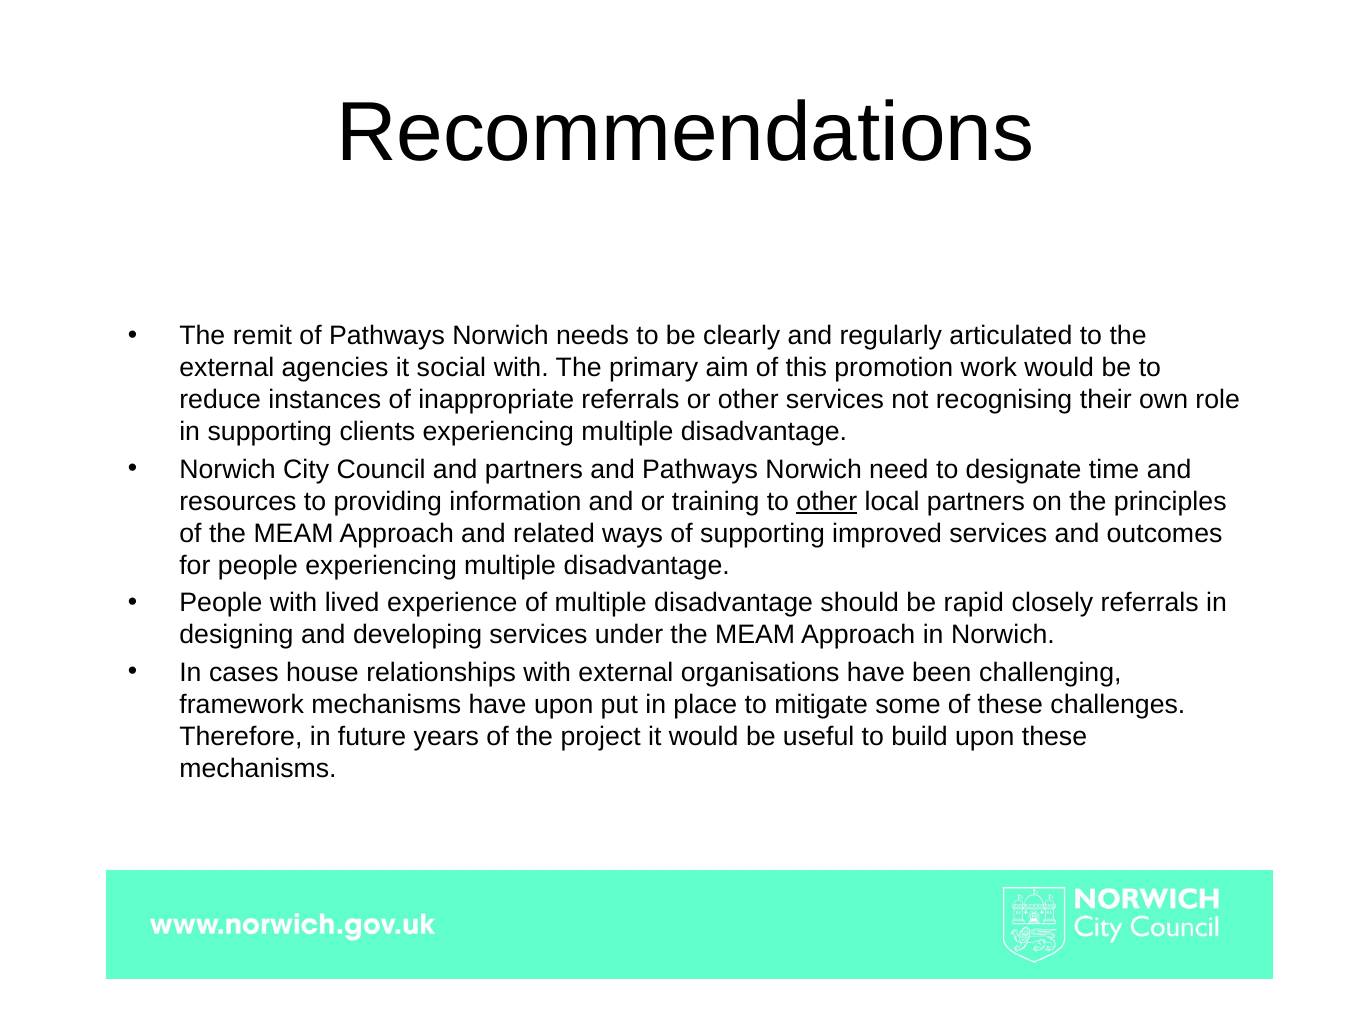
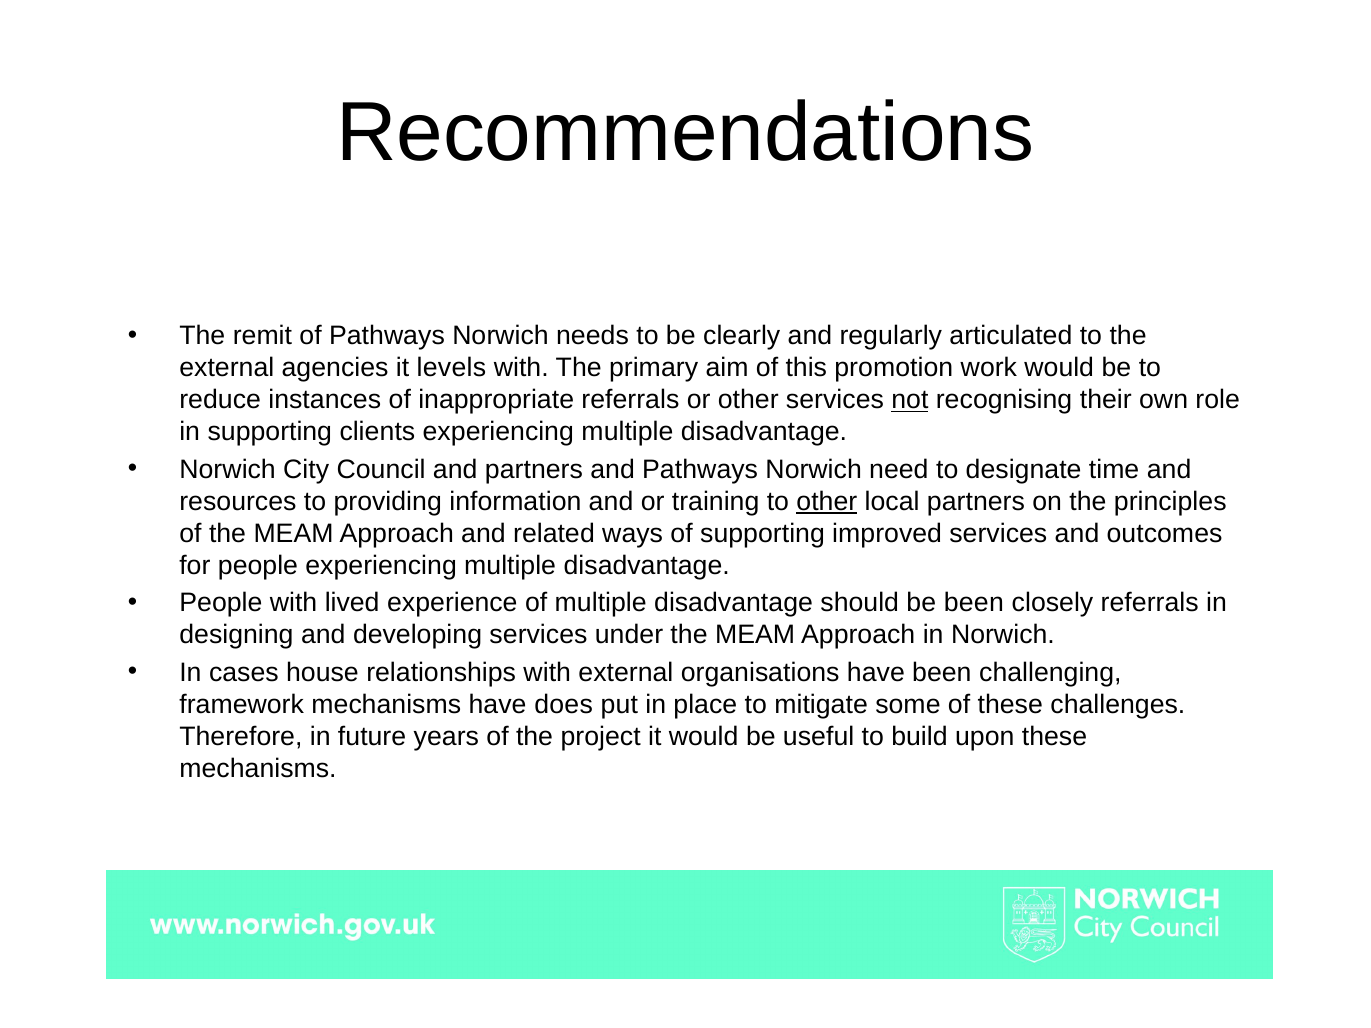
social: social -> levels (451, 368)
not underline: none -> present (910, 400)
be rapid: rapid -> been (974, 603)
have upon: upon -> does (564, 704)
